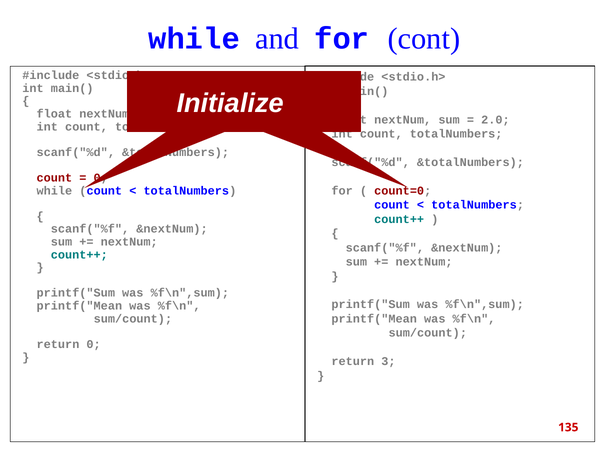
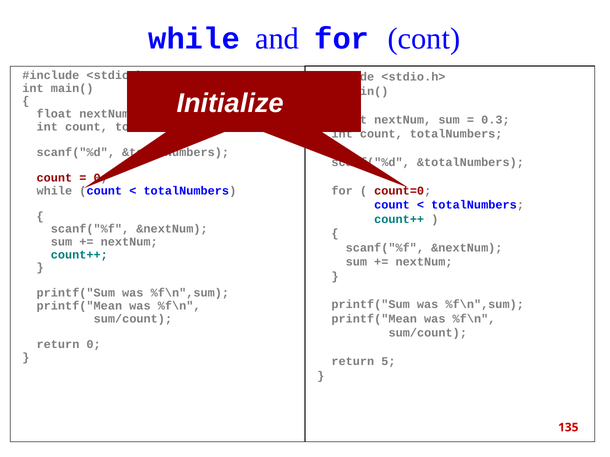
2.0: 2.0 -> 0.3 (495, 120)
3: 3 -> 5 (388, 362)
